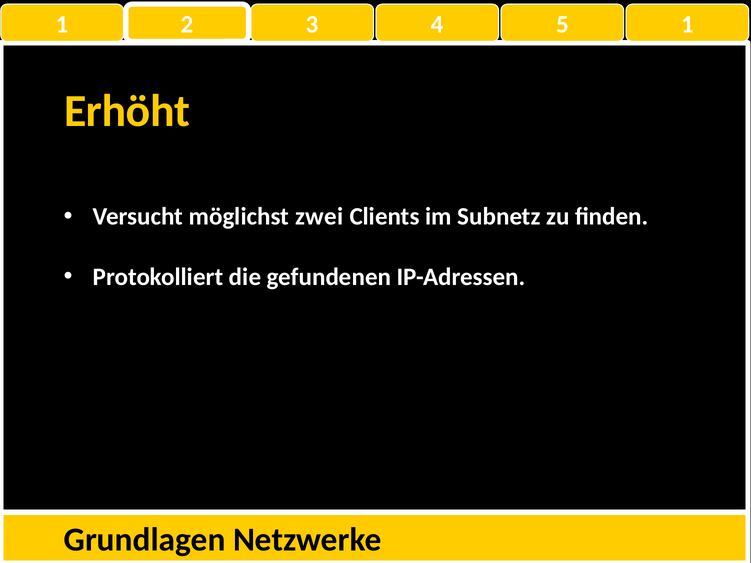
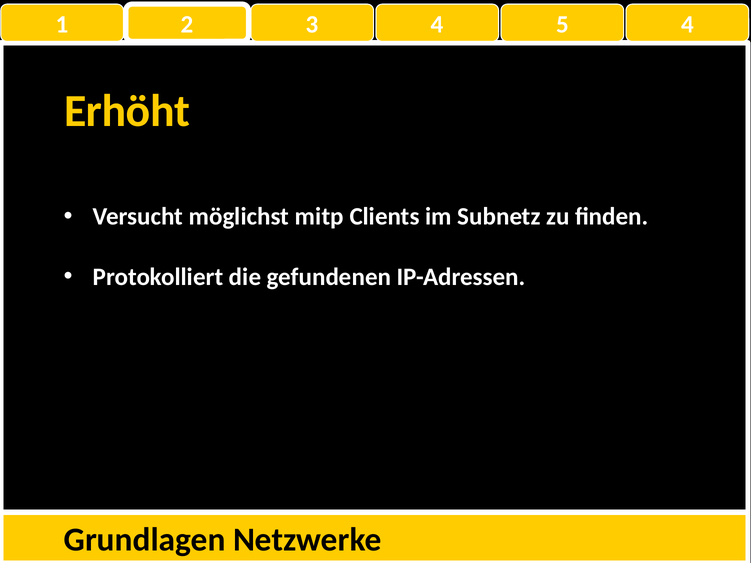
5 1: 1 -> 4 (687, 24)
zwei: zwei -> mitp (319, 217)
